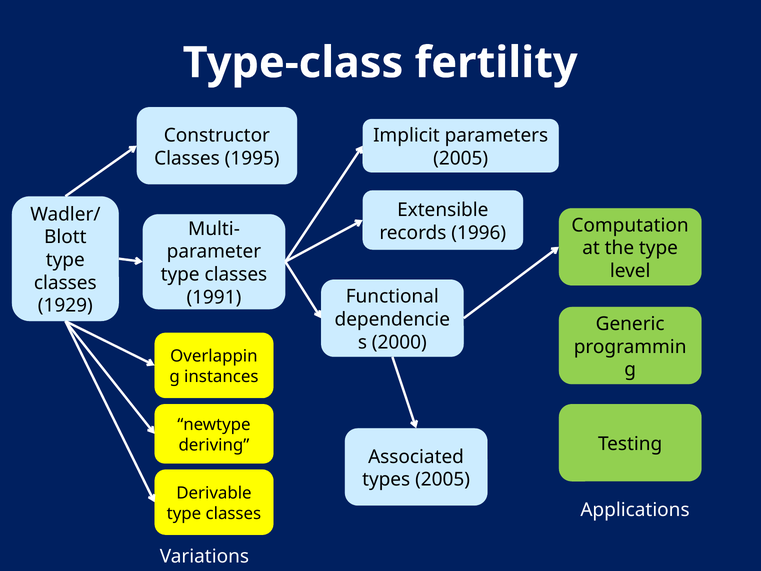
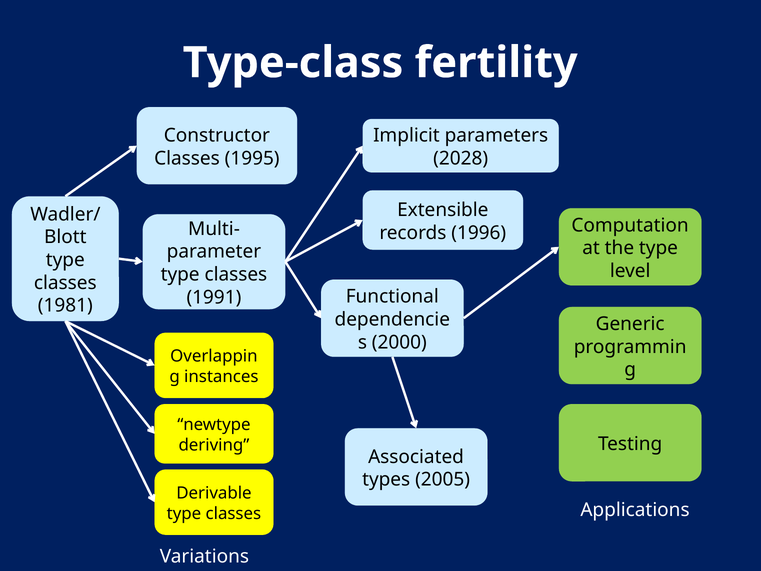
2005: 2005 -> 2028 (461, 158)
1929: 1929 -> 1981 (65, 306)
